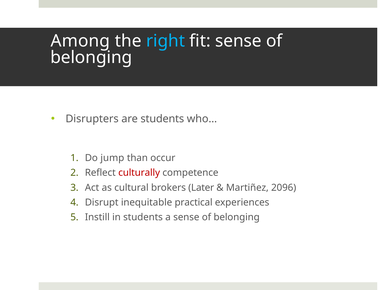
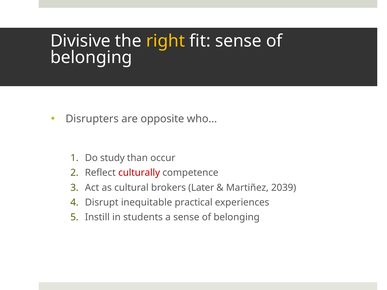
Among: Among -> Divisive (80, 41)
right colour: light blue -> yellow (165, 41)
are students: students -> opposite (162, 119)
jump: jump -> study (112, 158)
2096: 2096 -> 2039 (284, 188)
